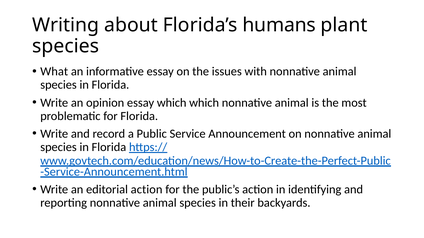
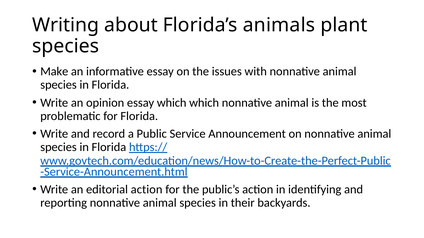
humans: humans -> animals (279, 25)
What: What -> Make (54, 72)
